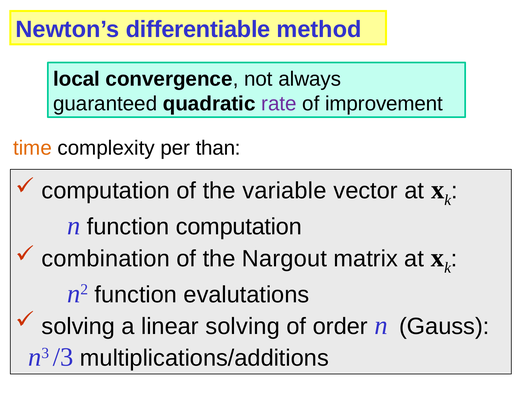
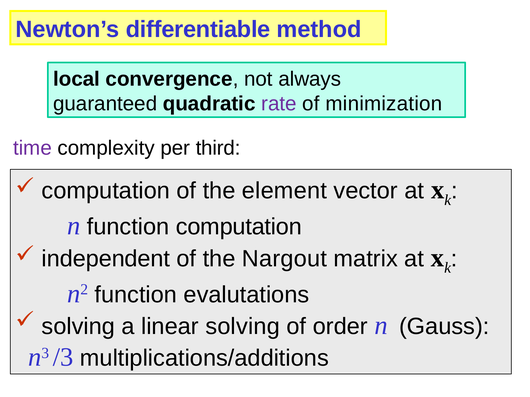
improvement: improvement -> minimization (384, 104)
time colour: orange -> purple (32, 148)
than: than -> third (218, 148)
variable: variable -> element (284, 191)
combination: combination -> independent (106, 259)
